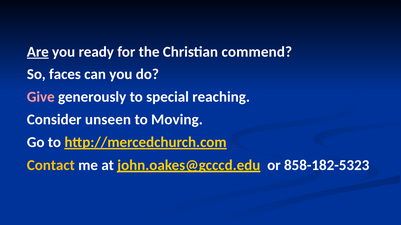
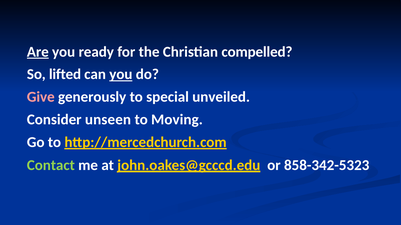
commend: commend -> compelled (257, 52)
faces: faces -> lifted (65, 75)
you underline: none -> present (121, 75)
reaching: reaching -> unveiled (221, 97)
Contact colour: yellow -> light green (51, 165)
858-182-5323: 858-182-5323 -> 858-342-5323 (327, 165)
